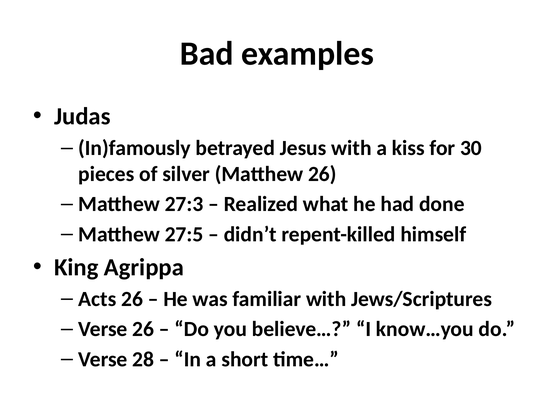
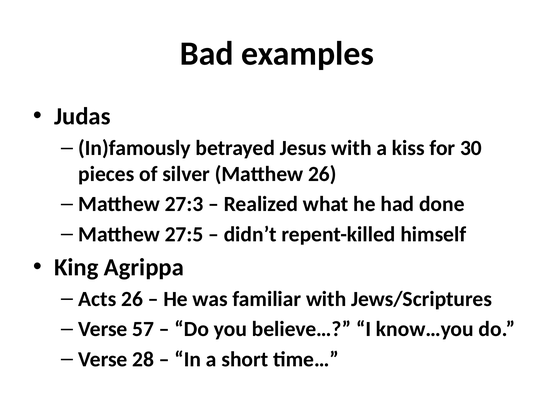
Verse 26: 26 -> 57 (143, 329)
